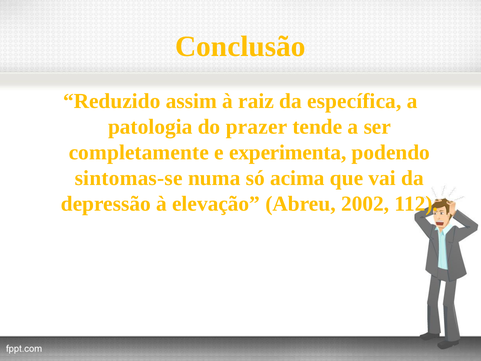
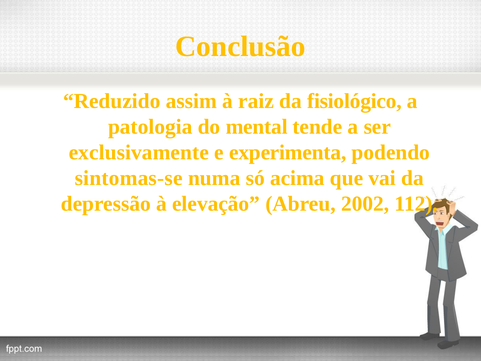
específica: específica -> fisiológico (354, 101)
prazer: prazer -> mental (257, 127)
completamente: completamente -> exclusivamente (139, 152)
